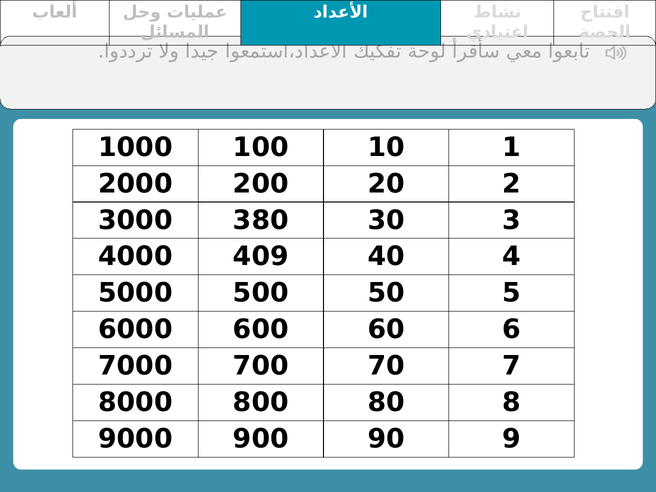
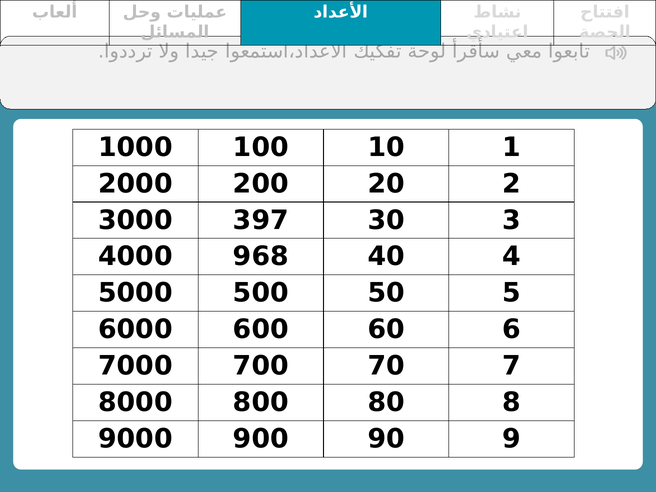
380: 380 -> 397 (261, 220)
409: 409 -> 968 (261, 257)
